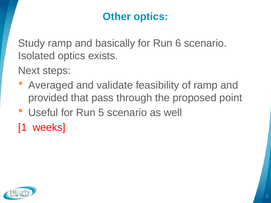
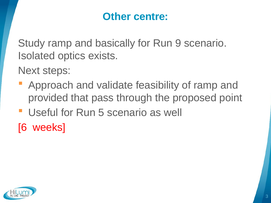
Other optics: optics -> centre (151, 17)
6: 6 -> 9 (178, 43)
Averaged: Averaged -> Approach (51, 85)
1: 1 -> 6 (23, 128)
